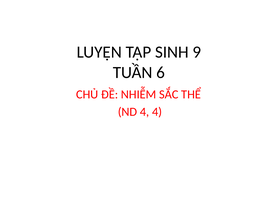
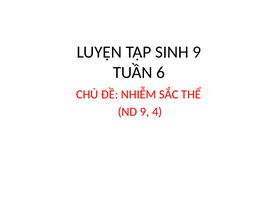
ND 4: 4 -> 9 (145, 112)
